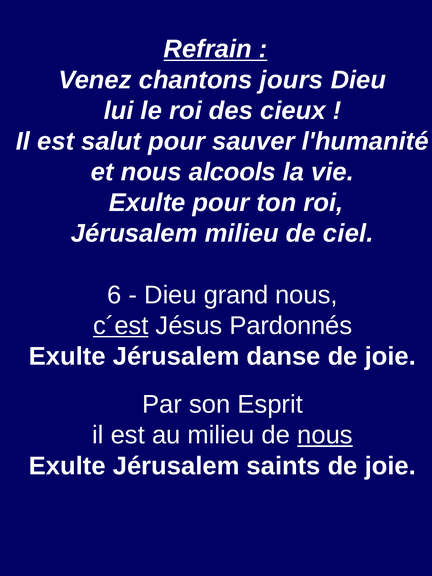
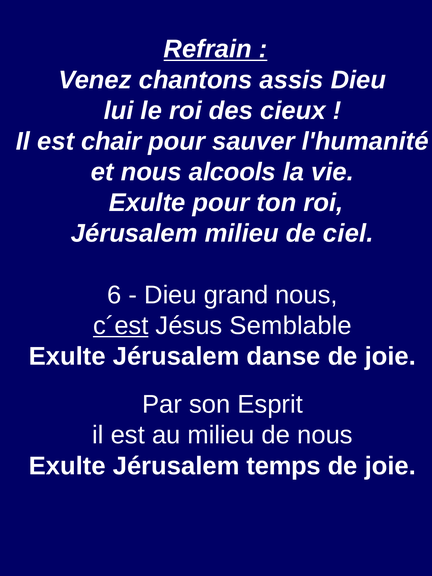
jours: jours -> assis (292, 80)
salut: salut -> chair (111, 141)
Pardonnés: Pardonnés -> Semblable (291, 326)
nous underline: present -> none (325, 435)
saints: saints -> temps (284, 466)
